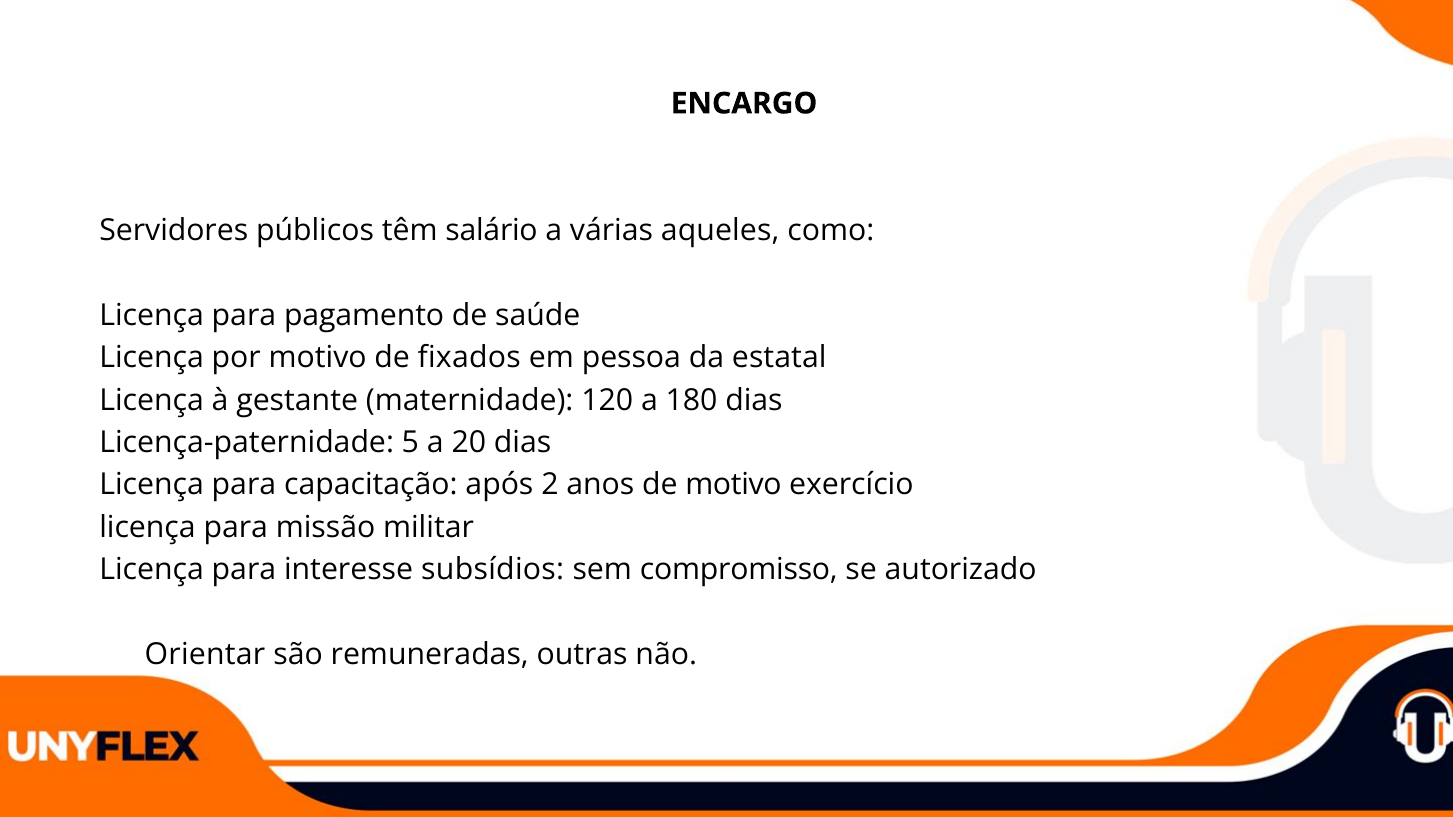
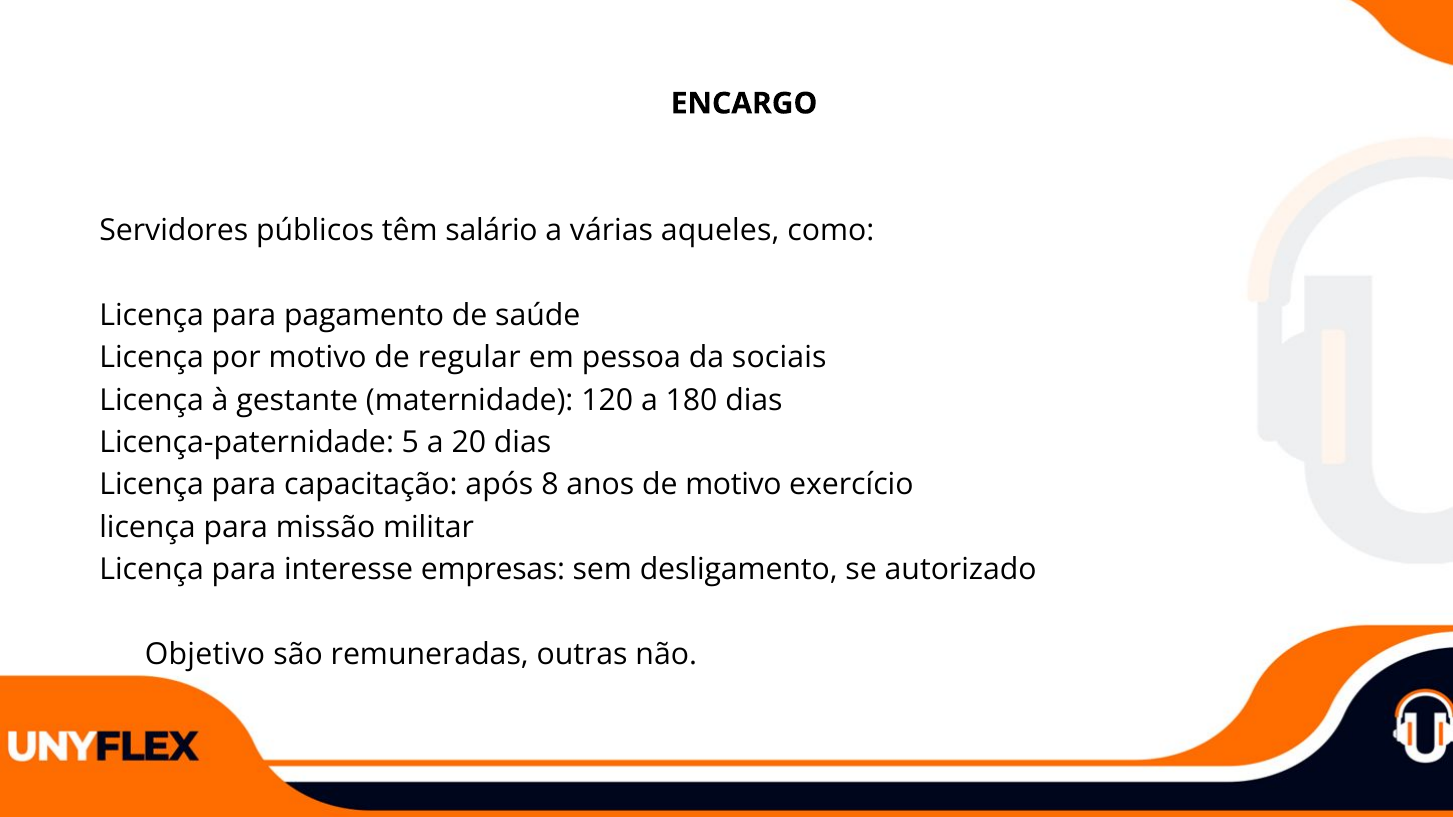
fixados: fixados -> regular (469, 358)
estatal: estatal -> sociais (779, 358)
2: 2 -> 8 (550, 485)
subsídios: subsídios -> empresas (493, 570)
compromisso: compromisso -> desligamento (739, 570)
Orientar: Orientar -> Objetivo (205, 655)
